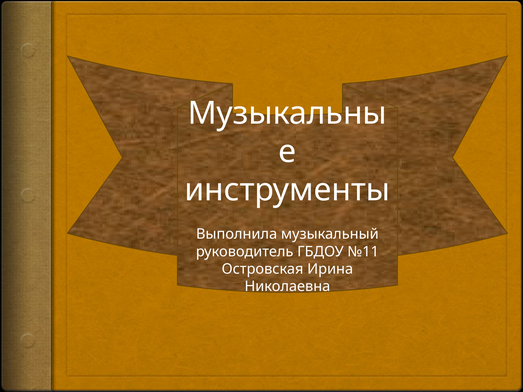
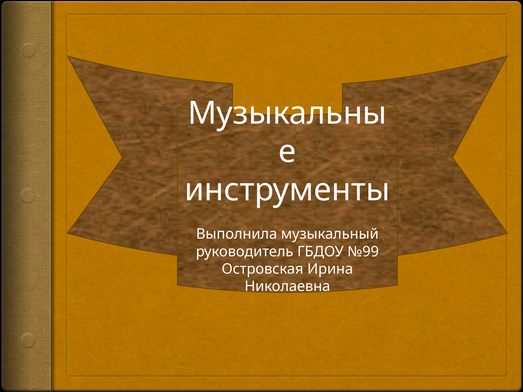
№11: №11 -> №99 (363, 252)
